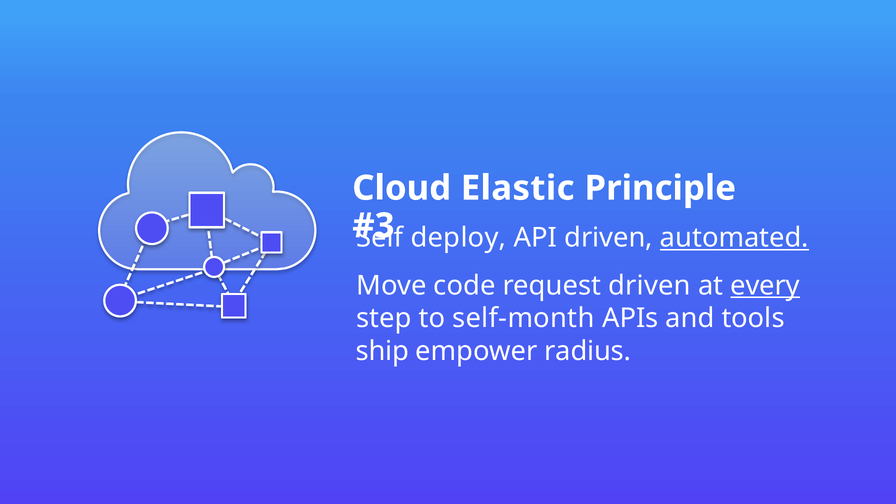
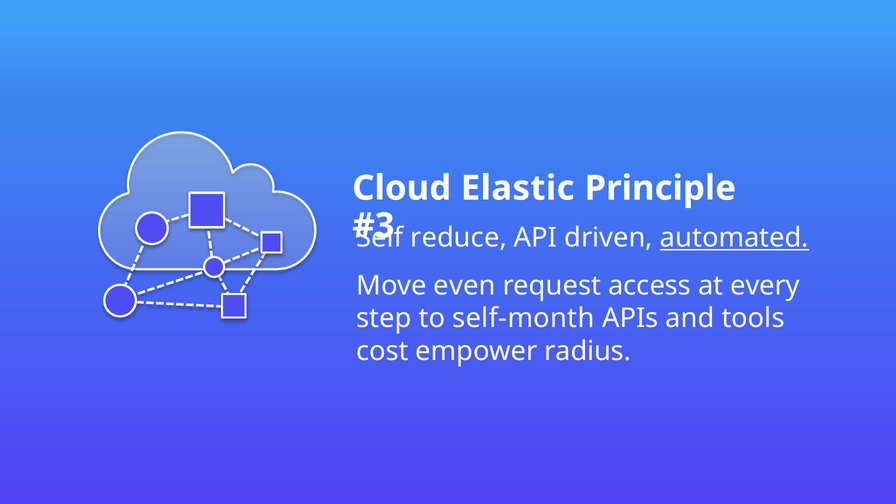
deploy: deploy -> reduce (459, 238)
code: code -> even (465, 286)
request driven: driven -> access (650, 286)
every underline: present -> none (765, 286)
ship: ship -> cost (382, 351)
